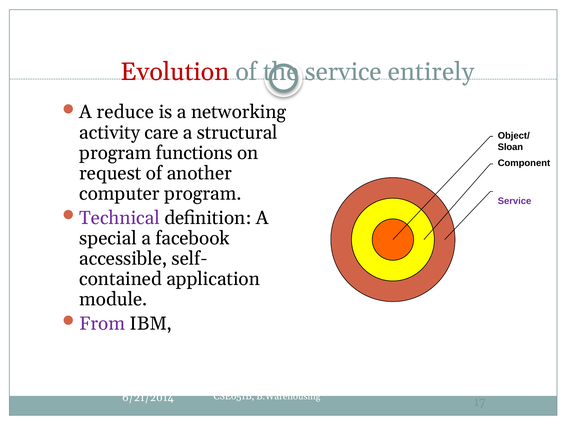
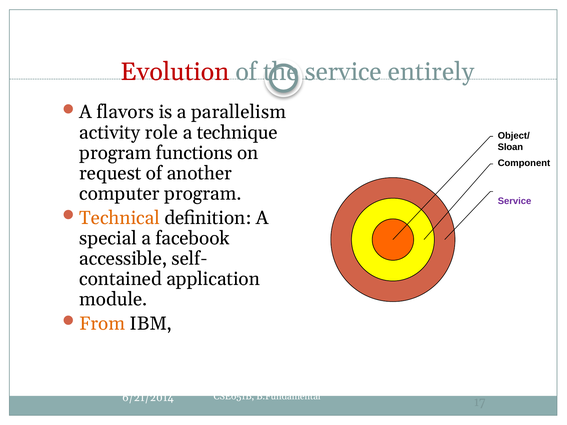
reduce: reduce -> flavors (125, 112)
networking: networking -> parallelism (239, 112)
care: care -> role (161, 133)
structural: structural -> technique (237, 133)
Technical colour: purple -> orange (120, 218)
From colour: purple -> orange (102, 324)
B.Warehousing: B.Warehousing -> B.Fundamental (289, 397)
